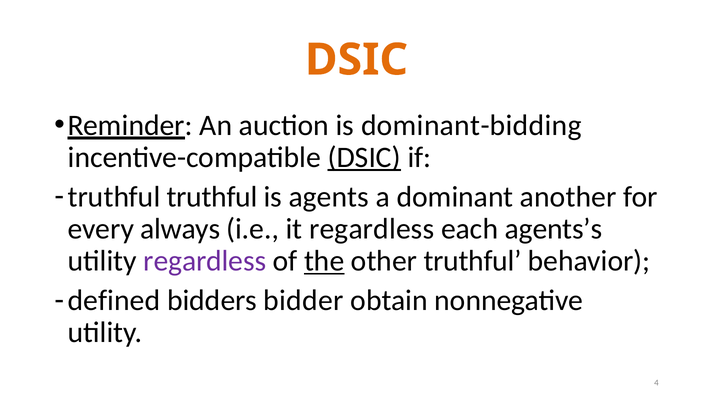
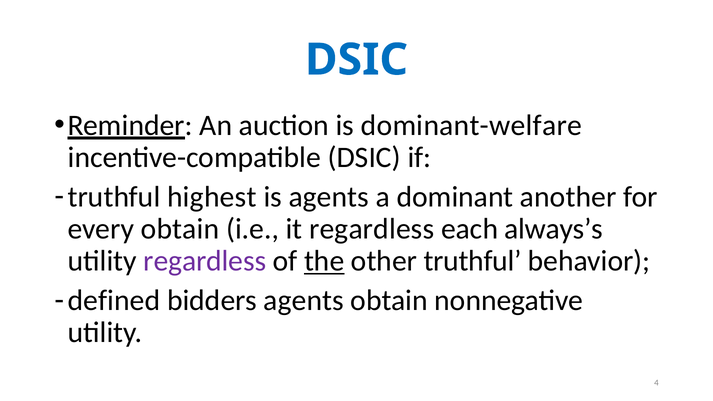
DSIC colour: orange -> blue (356, 60)
dominant-bidding: dominant-bidding -> dominant-welfare (471, 125)
DSIC underline: present -> none (364, 157)
truthful truthful: truthful -> highest (212, 197)
every always: always -> obtain (180, 229)
agents’s: agents’s -> always’s (554, 229)
bidders bidder: bidder -> agents (304, 300)
